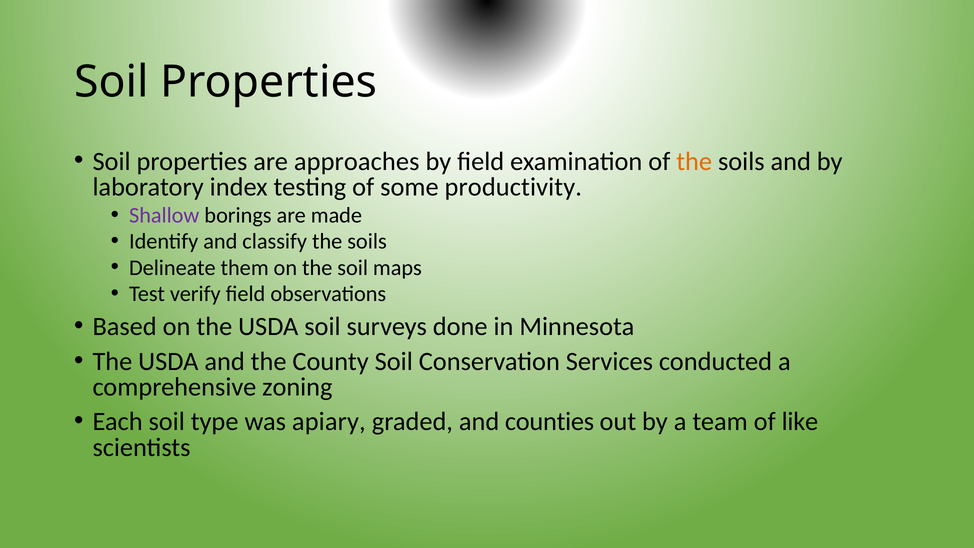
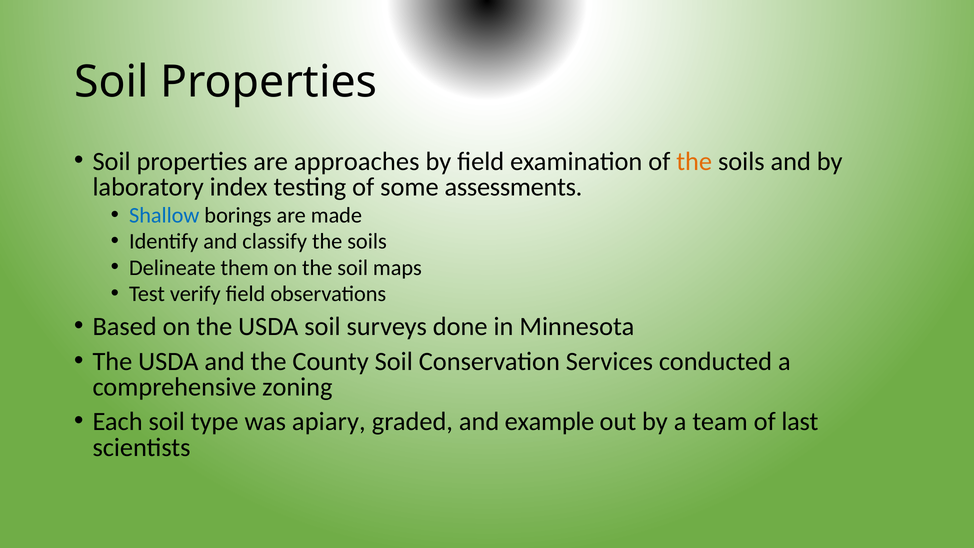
productivity: productivity -> assessments (513, 187)
Shallow colour: purple -> blue (164, 215)
counties: counties -> example (550, 422)
like: like -> last (800, 422)
